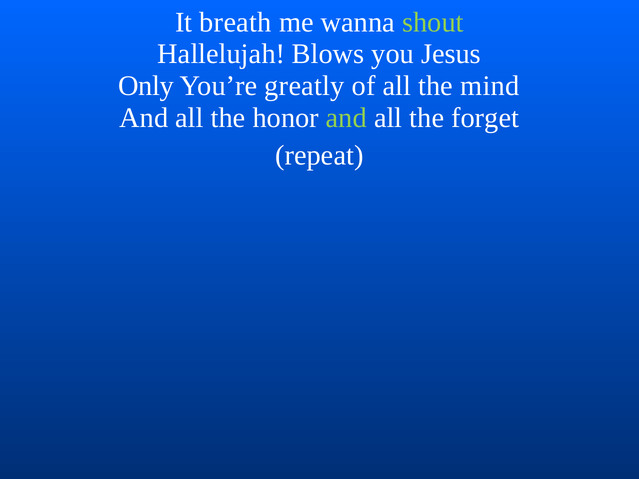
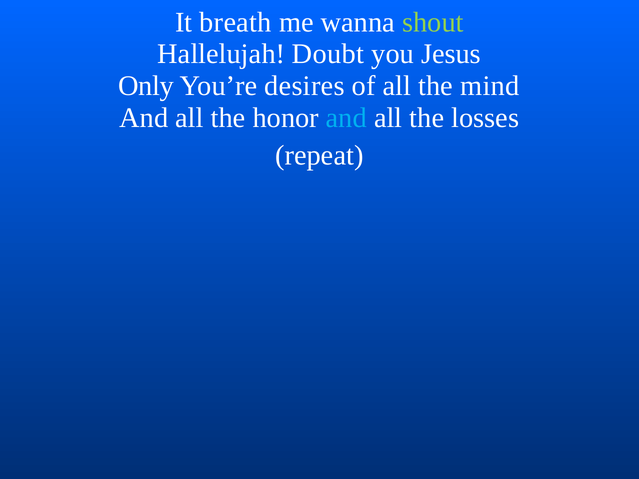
Blows: Blows -> Doubt (328, 54)
greatly: greatly -> desires (304, 86)
and colour: light green -> light blue (346, 118)
forget: forget -> losses (485, 118)
